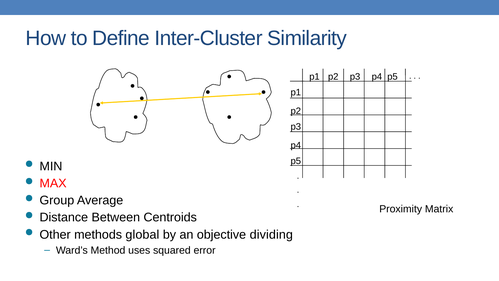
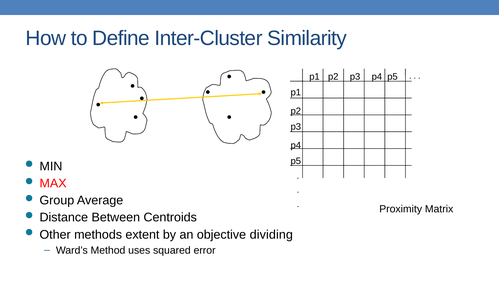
global: global -> extent (142, 234)
